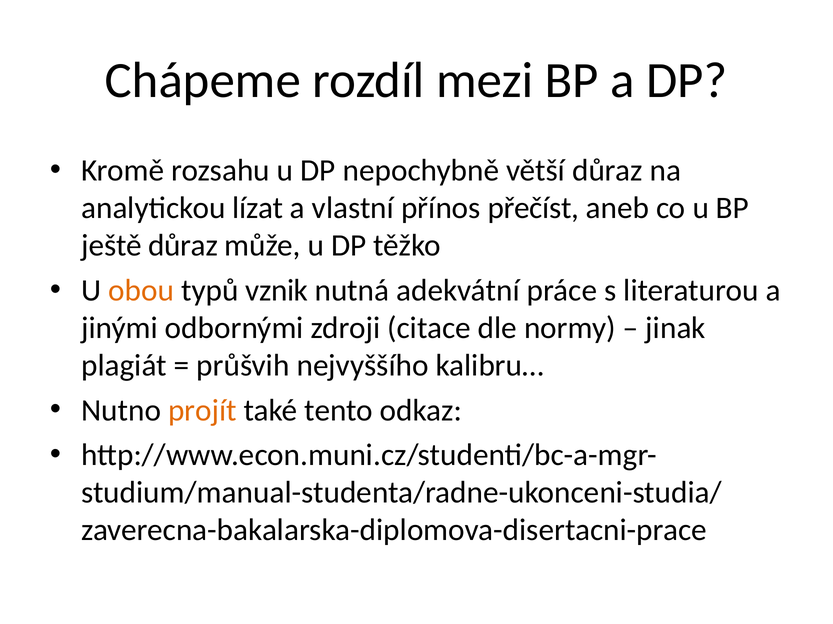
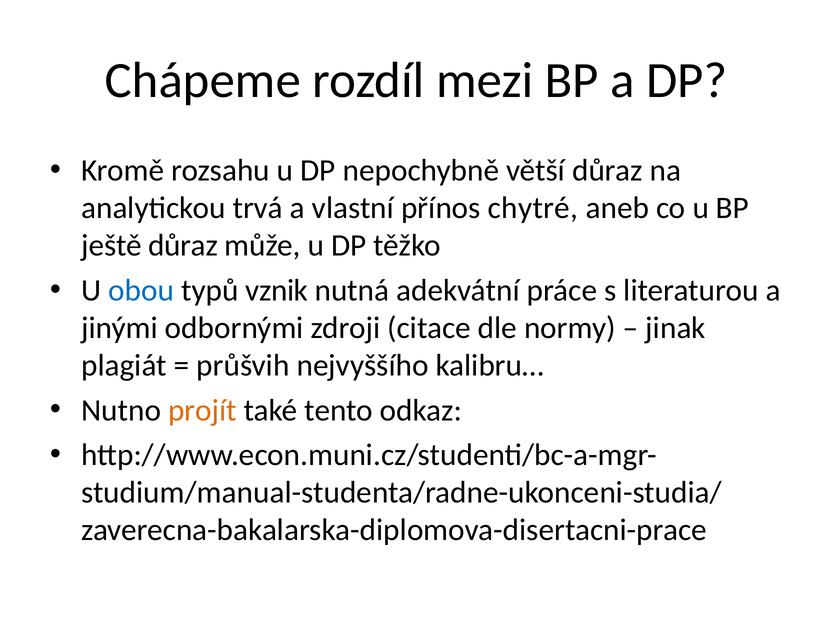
lízat: lízat -> trvá (258, 208)
přečíst: přečíst -> chytré (533, 208)
obou colour: orange -> blue (141, 291)
